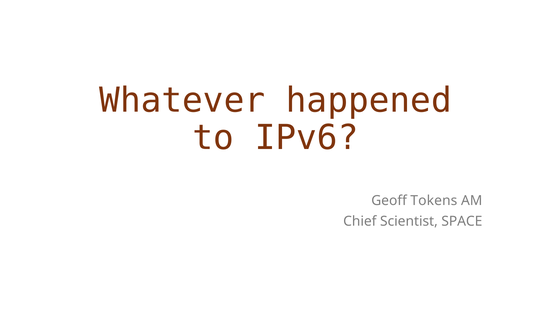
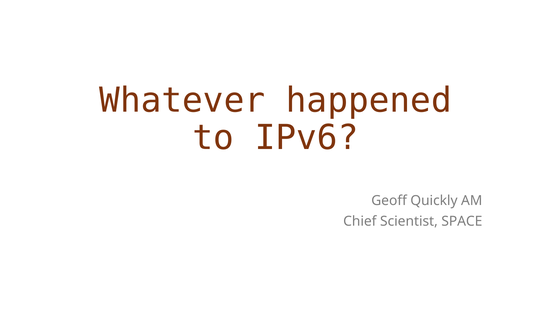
Tokens: Tokens -> Quickly (434, 201)
